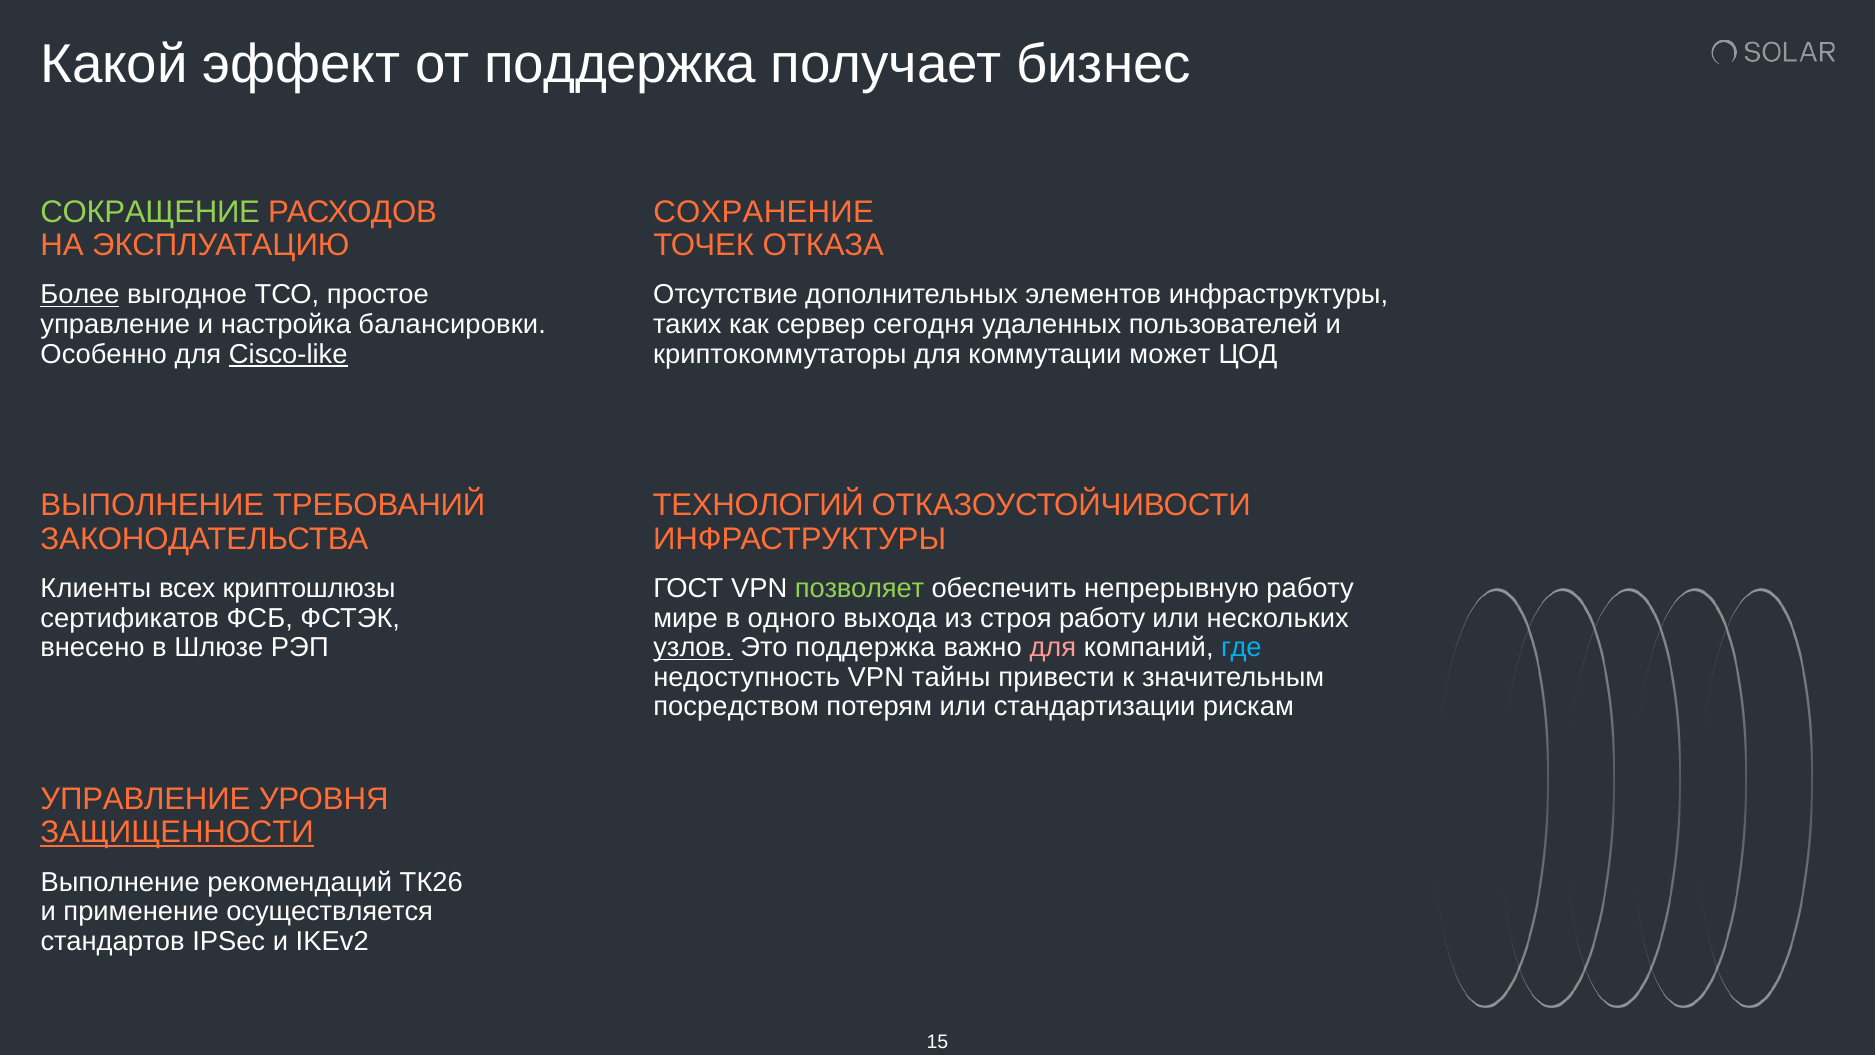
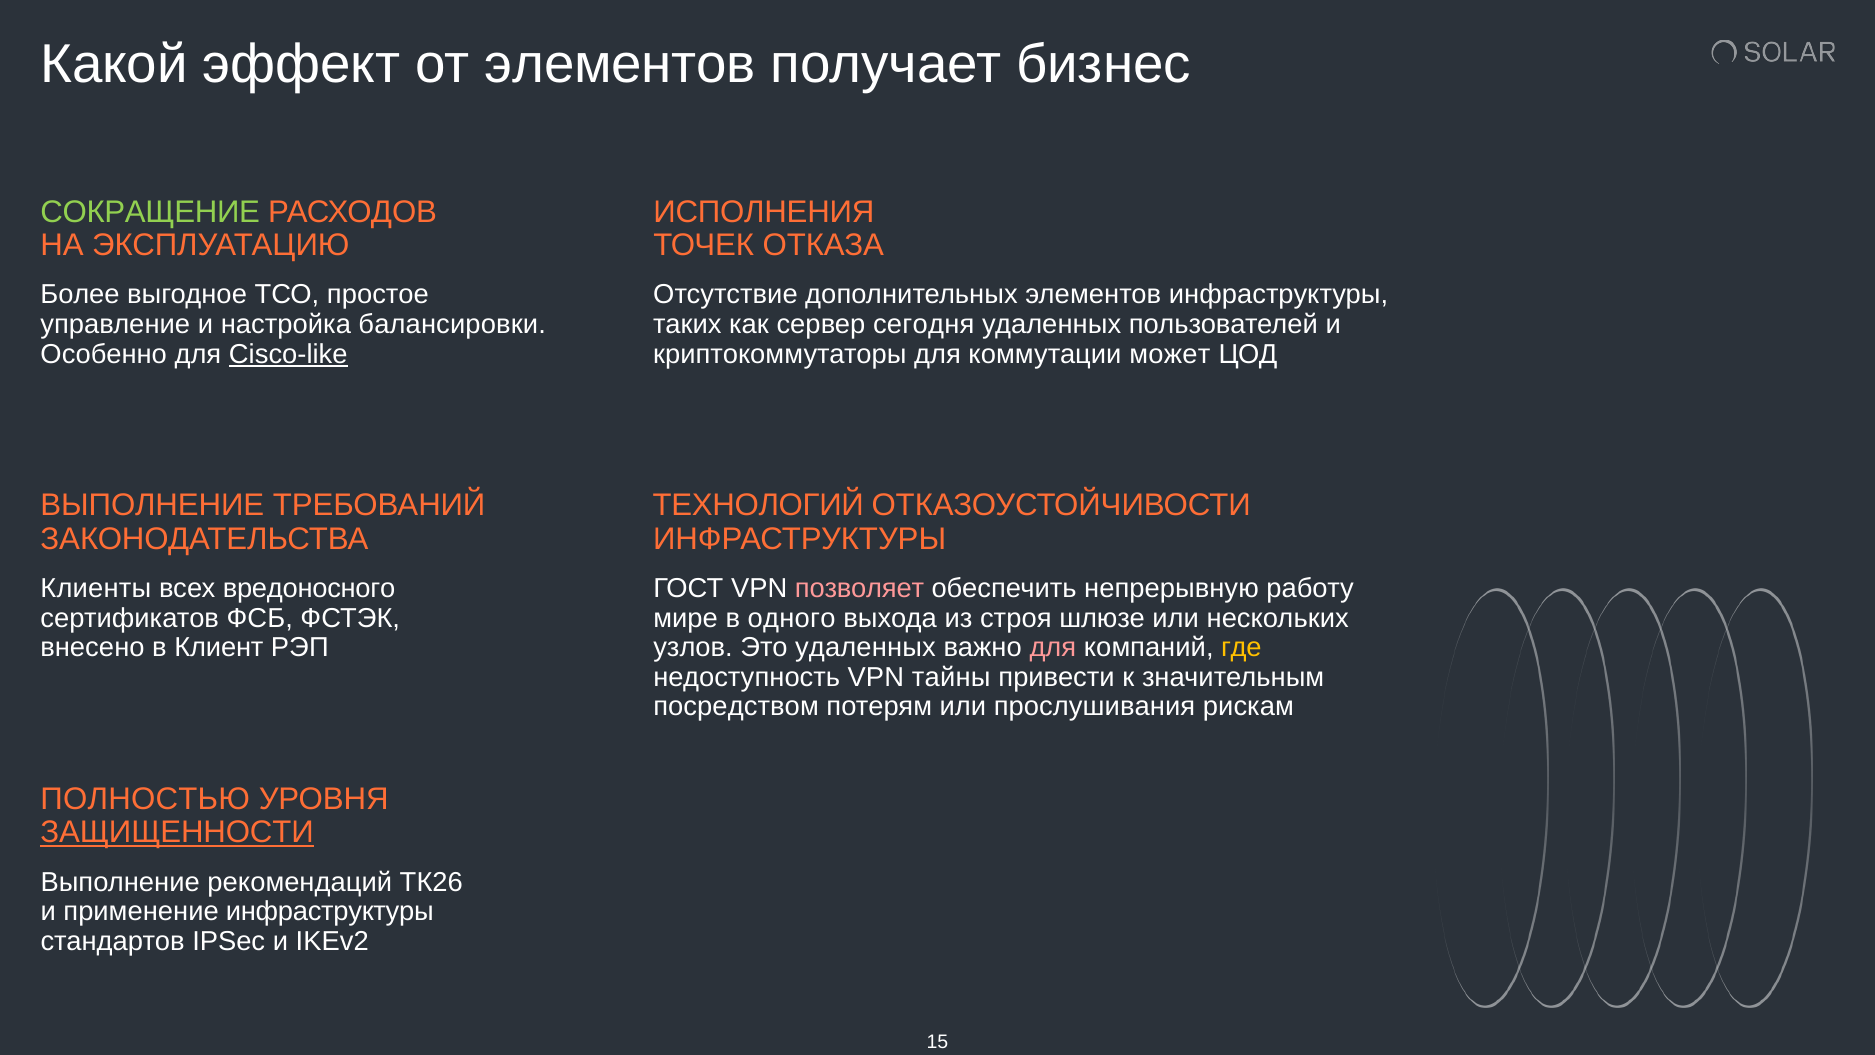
от поддержка: поддержка -> элементов (620, 64)
СОХРАНЕНИЕ: СОХРАНЕНИЕ -> ИСПОЛНЕНИЯ (764, 212)
Более underline: present -> none (80, 295)
криптошлюзы: криптошлюзы -> вредоносного (309, 588)
позволяет colour: light green -> pink (860, 588)
строя работу: работу -> шлюзе (1102, 618)
Шлюзе: Шлюзе -> Клиент (219, 647)
узлов underline: present -> none (693, 647)
Это поддержка: поддержка -> удаленных (865, 647)
где colour: light blue -> yellow (1241, 647)
стандартизации: стандартизации -> прослушивания (1095, 707)
УПРАВЛЕНИЕ: УПРАВЛЕНИЕ -> ПОЛНОСТЬЮ (145, 799)
применение осуществляется: осуществляется -> инфраструктуры (330, 911)
